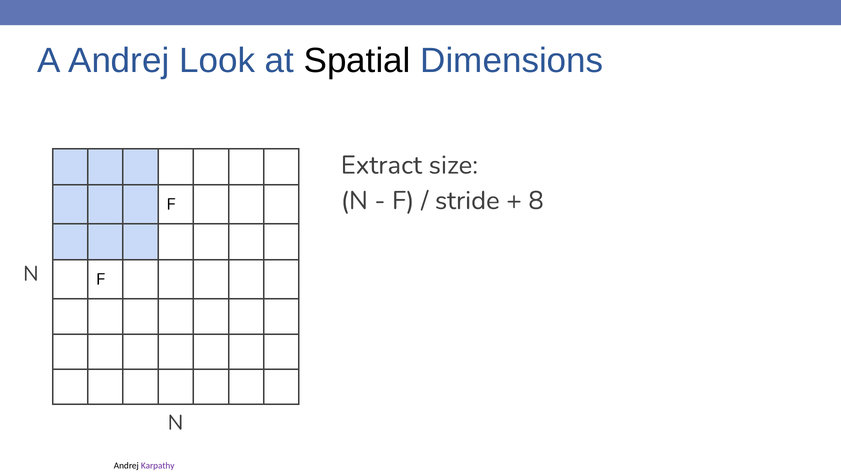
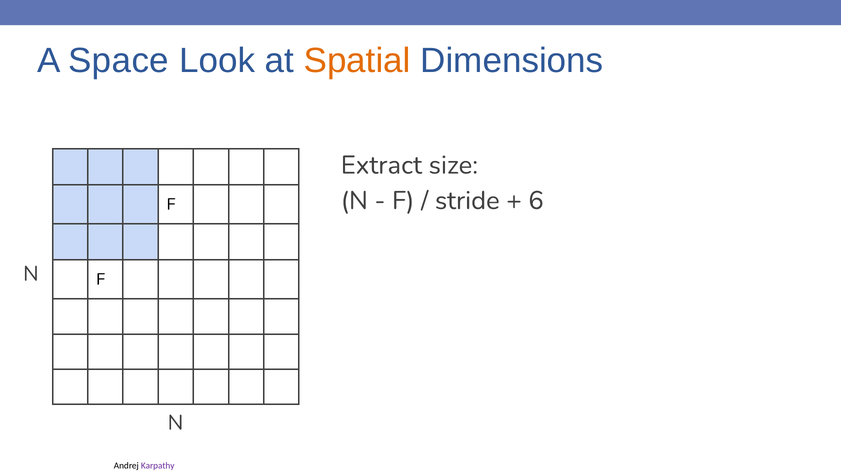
A Andrej: Andrej -> Space (119, 61)
Spatial colour: black -> orange (357, 61)
8: 8 -> 6 (536, 201)
